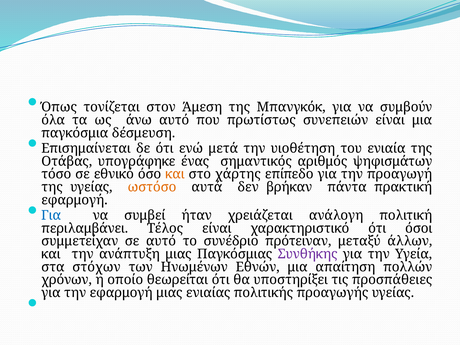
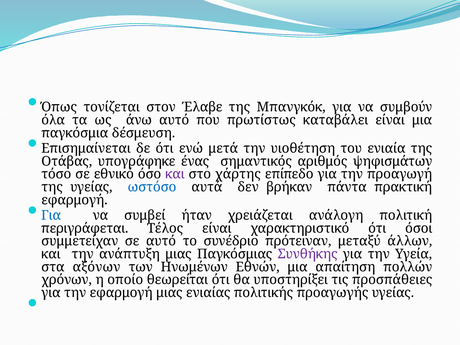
Άμεση: Άμεση -> Έλαβε (202, 107)
συνεπειών: συνεπειών -> καταβάλει (336, 120)
και colour: orange -> purple (175, 174)
ωστόσο colour: orange -> blue (152, 187)
περιλαμβάνει: περιλαμβάνει -> περιγράφεται (85, 228)
στόχων: στόχων -> αξόνων (96, 267)
